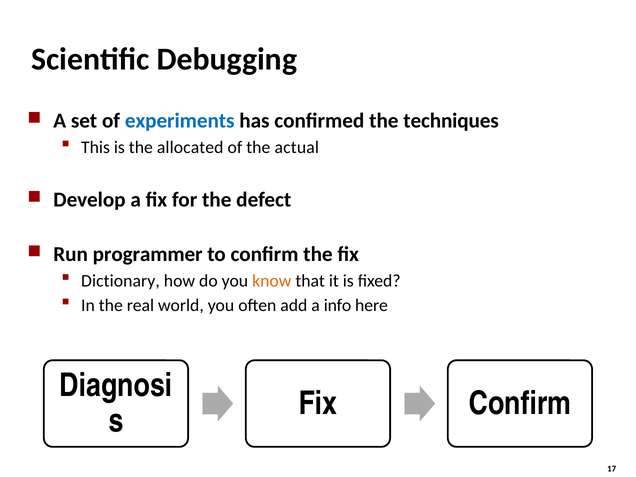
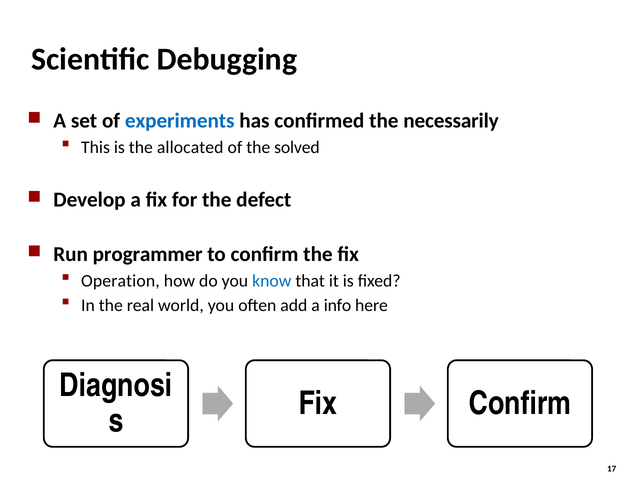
techniques: techniques -> necessarily (451, 121)
actual: actual -> solved (297, 147)
Dictionary: Dictionary -> Operation (120, 281)
know colour: orange -> blue (272, 281)
